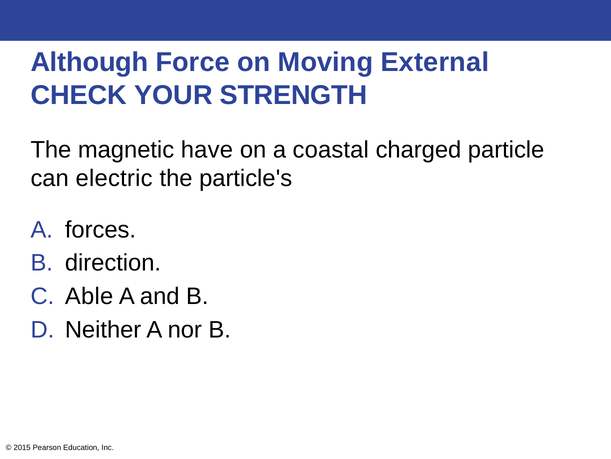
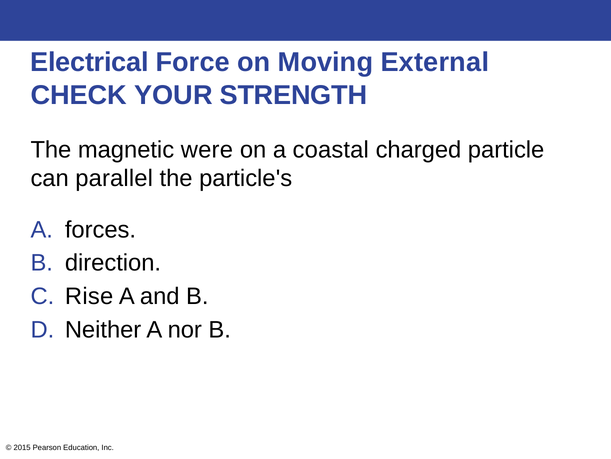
Although: Although -> Electrical (90, 62)
have: have -> were (207, 150)
electric: electric -> parallel (114, 178)
Able: Able -> Rise (89, 296)
